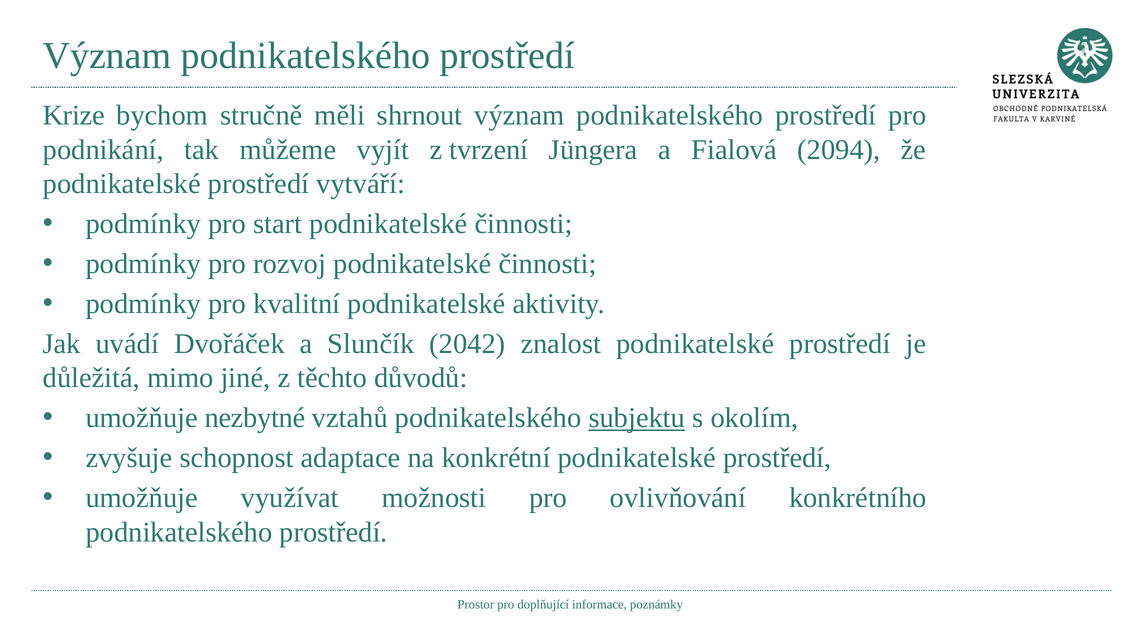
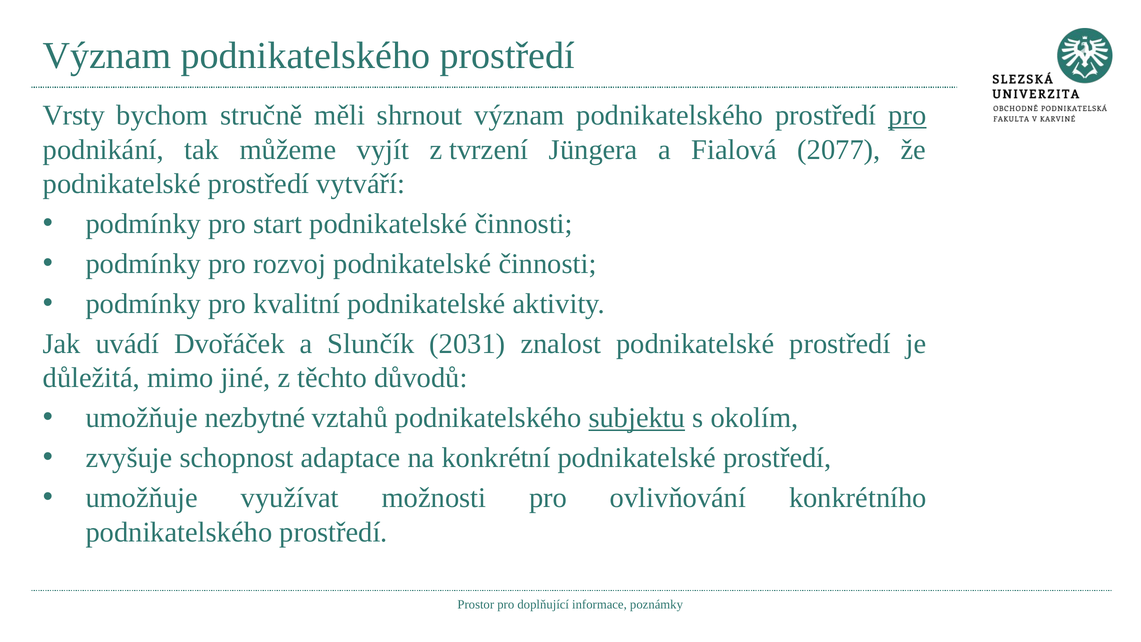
Krize: Krize -> Vrsty (74, 116)
pro underline: none -> present (907, 116)
2094: 2094 -> 2077 (839, 150)
2042: 2042 -> 2031 (467, 344)
